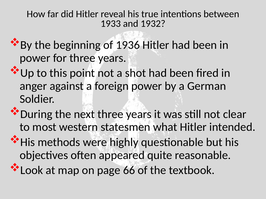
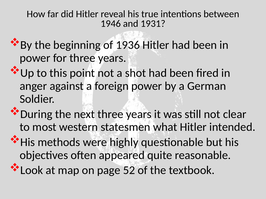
1933: 1933 -> 1946 (111, 24)
1932: 1932 -> 1931 (153, 24)
66: 66 -> 52 (129, 171)
